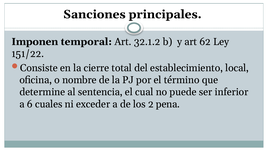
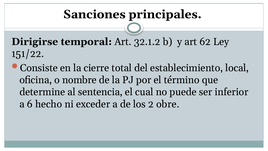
Imponen: Imponen -> Dirigirse (35, 42)
cuales: cuales -> hecho (49, 104)
pena: pena -> obre (168, 104)
